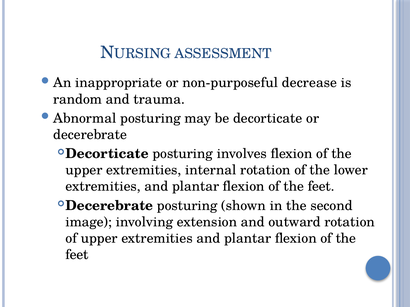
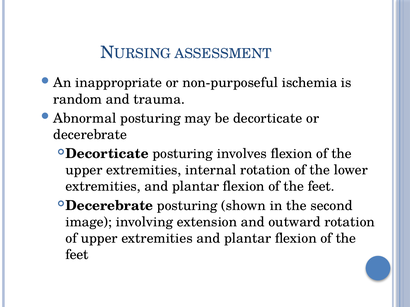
decrease: decrease -> ischemia (310, 83)
